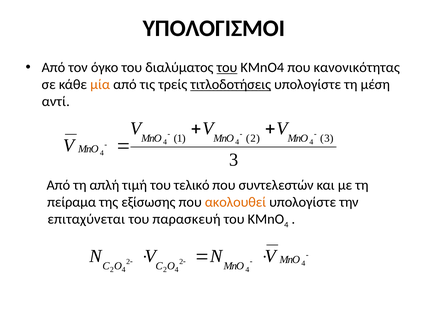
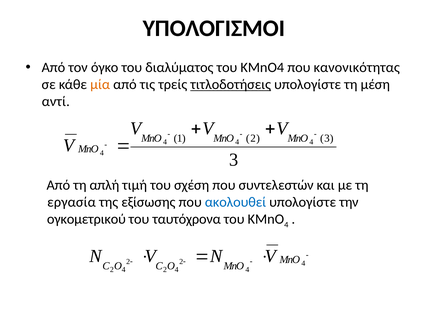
του underline: present -> none (227, 68)
τελικό: τελικό -> σχέση (192, 185)
πείραμα: πείραμα -> εργασία (71, 202)
ακολουθεί colour: orange -> blue (235, 202)
επιταχύνεται: επιταχύνεται -> ογκομετρικού (86, 219)
παρασκευή: παρασκευή -> ταυτόχρονα (187, 219)
